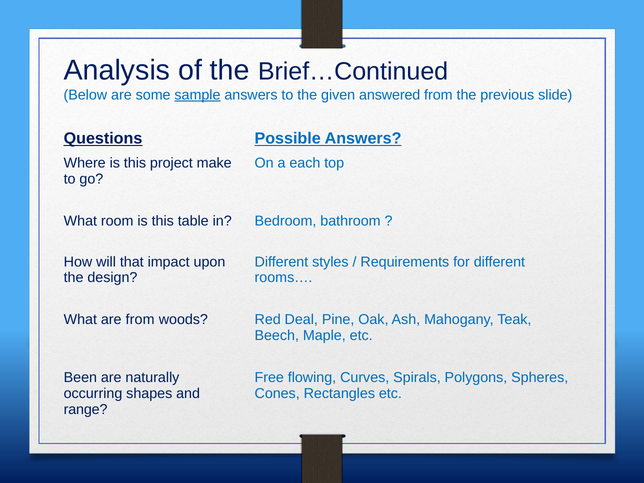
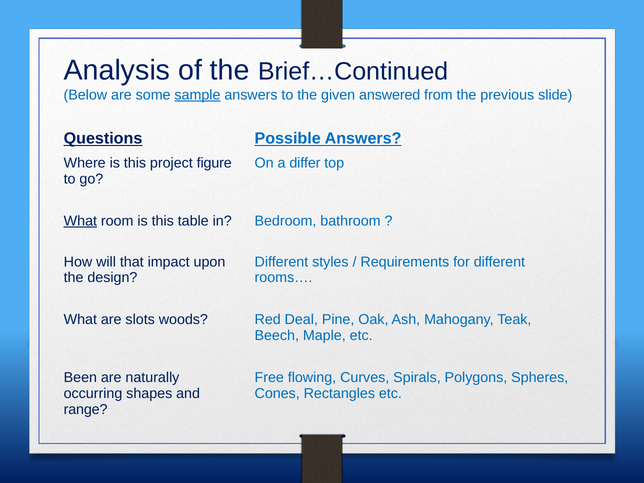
make: make -> figure (214, 163)
each: each -> differ (305, 163)
What underline: none -> present (80, 221)
are from: from -> slots (140, 320)
